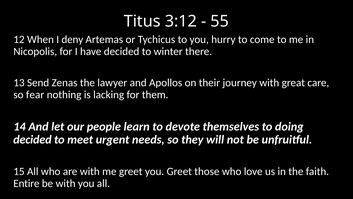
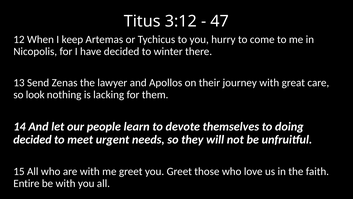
55: 55 -> 47 (220, 21)
deny: deny -> keep (72, 39)
fear: fear -> look (35, 94)
